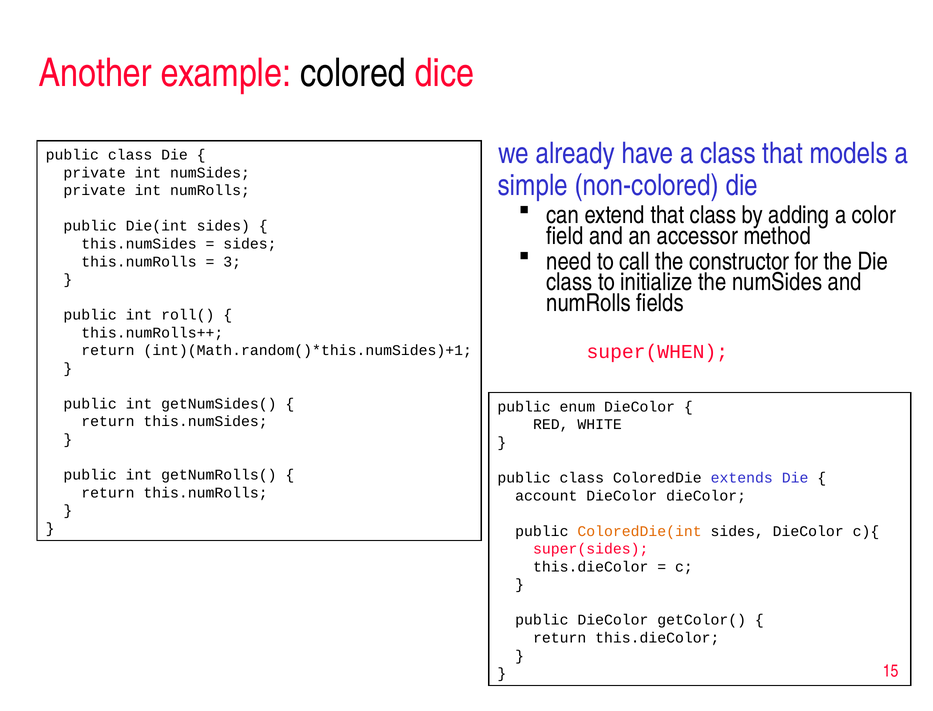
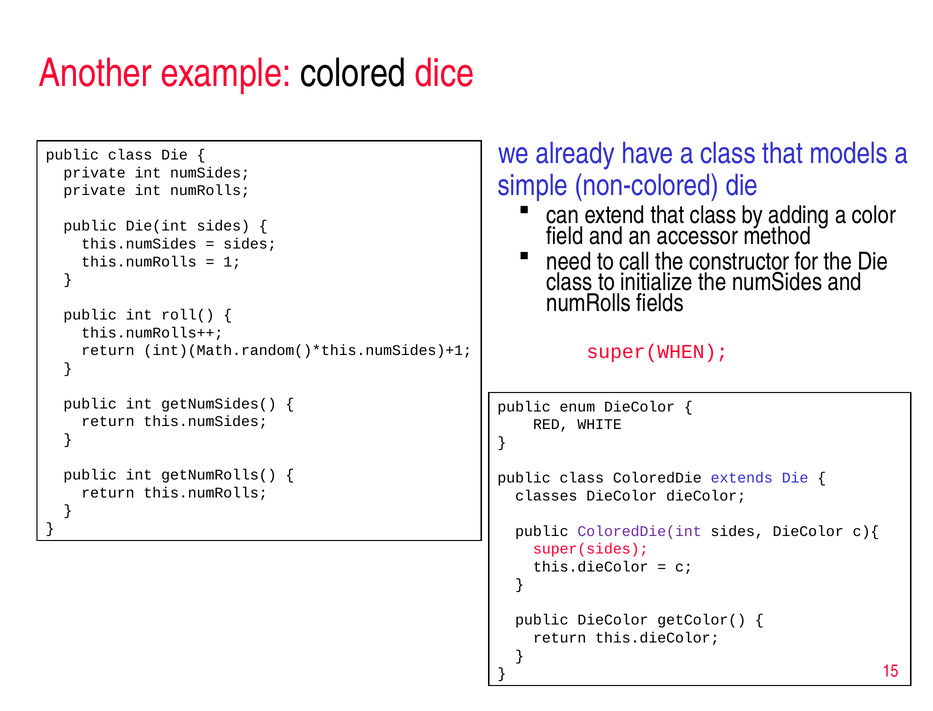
3: 3 -> 1 (232, 262)
account: account -> classes (546, 496)
ColoredDie(int colour: orange -> purple (640, 531)
